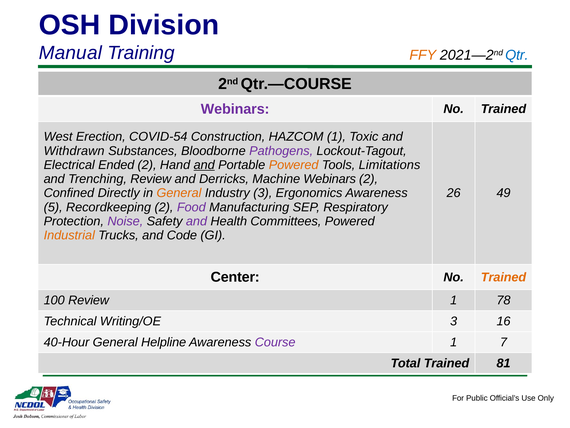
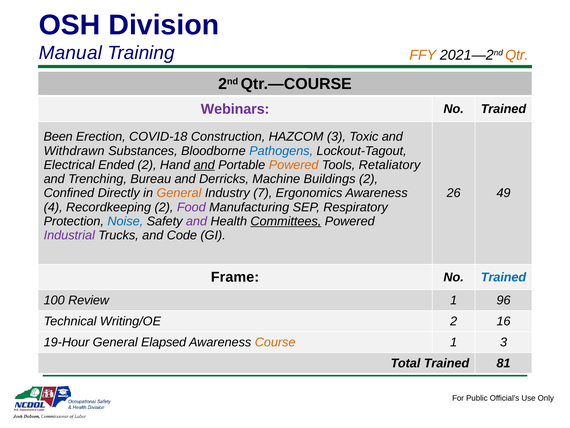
Qtr colour: blue -> orange (517, 55)
West: West -> Been (58, 137)
COVID-54: COVID-54 -> COVID-18 (158, 137)
HAZCOM 1: 1 -> 3 (336, 137)
Pathogens colour: purple -> blue (281, 151)
Limitations: Limitations -> Retaliatory (390, 165)
Trenching Review: Review -> Bureau (151, 179)
Machine Webinars: Webinars -> Buildings (330, 179)
Industry 3: 3 -> 7 (263, 193)
5: 5 -> 4 (53, 207)
Noise colour: purple -> blue (125, 221)
Committees underline: none -> present (286, 221)
Industrial colour: orange -> purple (69, 235)
Center: Center -> Frame (235, 277)
Trained colour: orange -> blue (504, 277)
78: 78 -> 96 (504, 300)
Writing/OE 3: 3 -> 2 (454, 321)
40-Hour: 40-Hour -> 19-Hour (66, 342)
Helpline: Helpline -> Elapsed (164, 342)
Course colour: purple -> orange (275, 342)
1 7: 7 -> 3 (504, 342)
